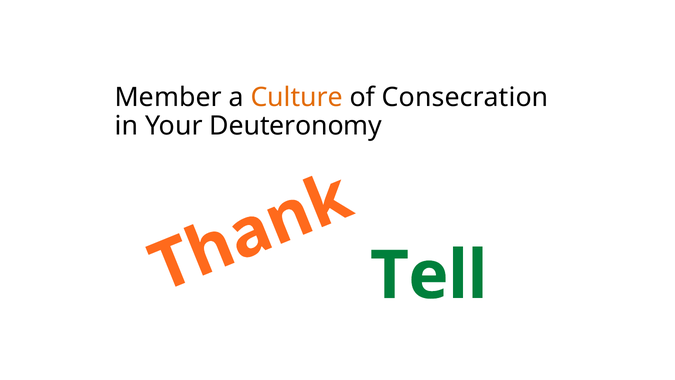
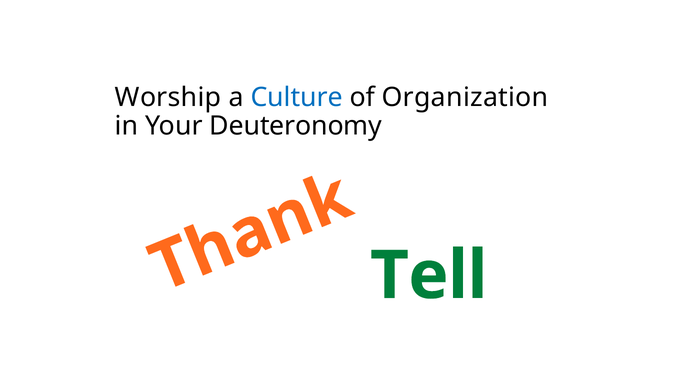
Member: Member -> Worship (168, 97)
Culture colour: orange -> blue (297, 97)
Consecration: Consecration -> Organization (465, 97)
